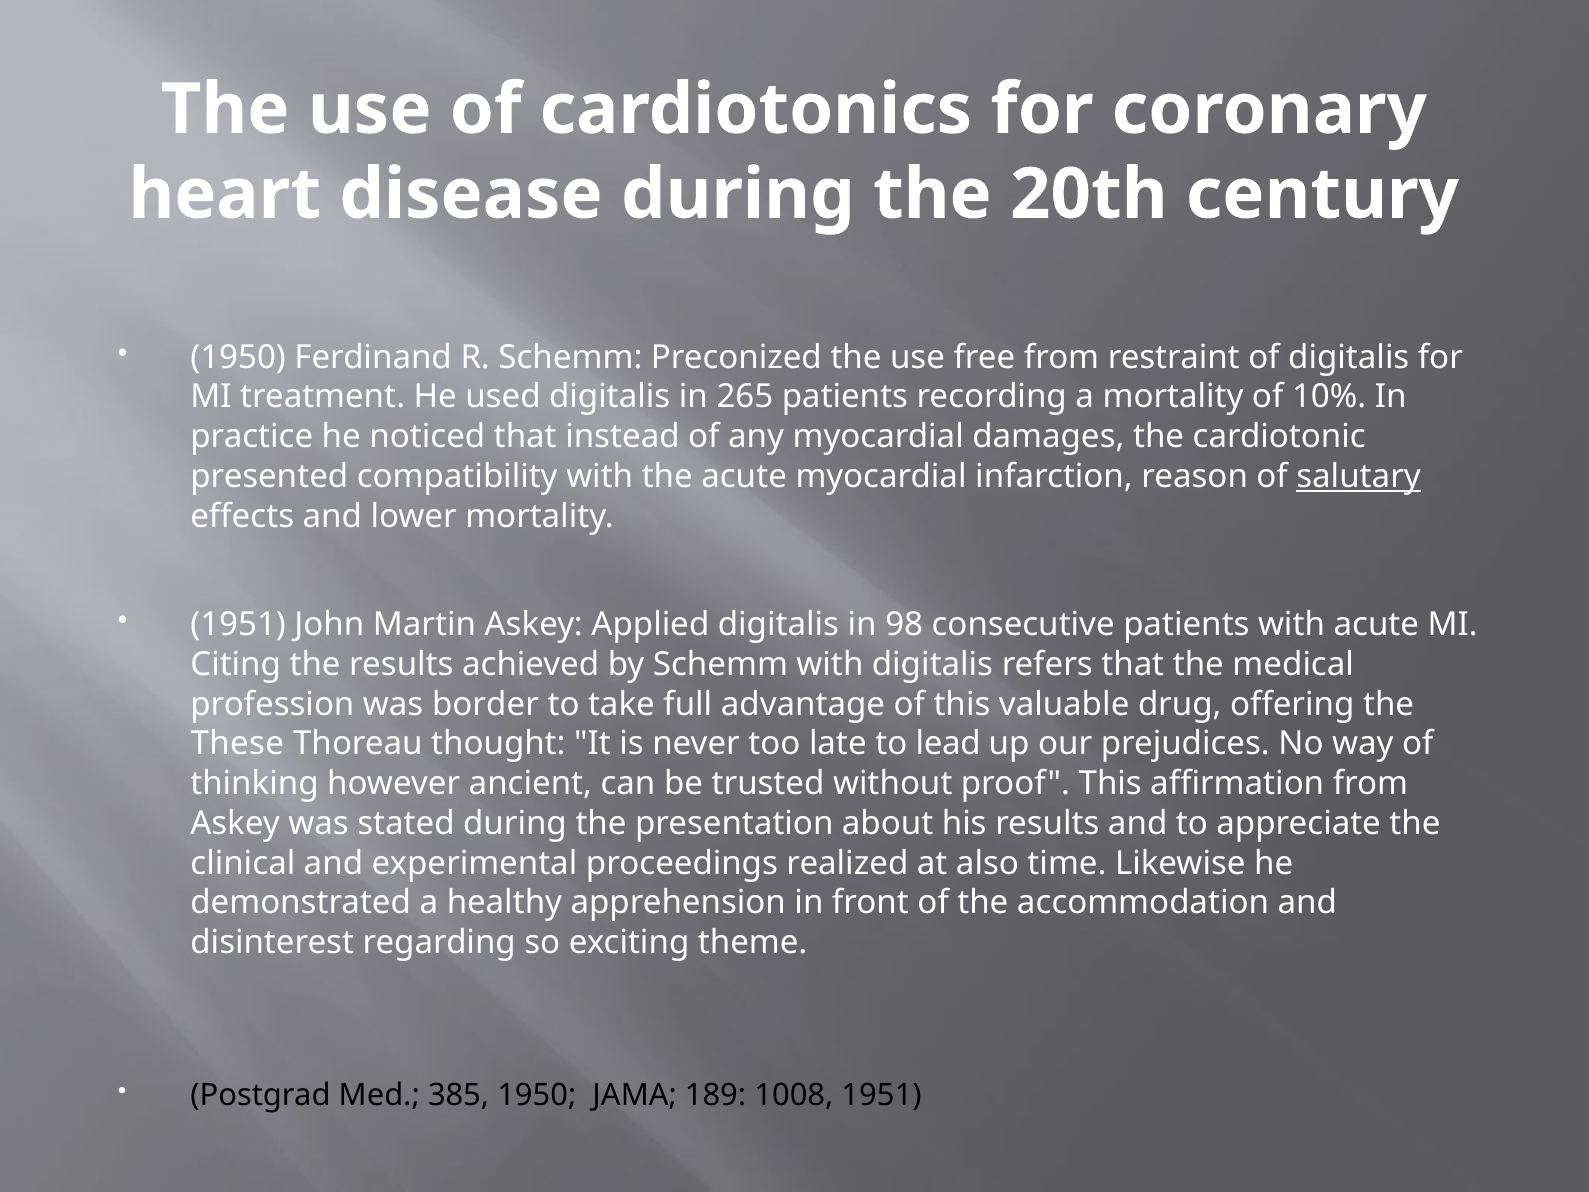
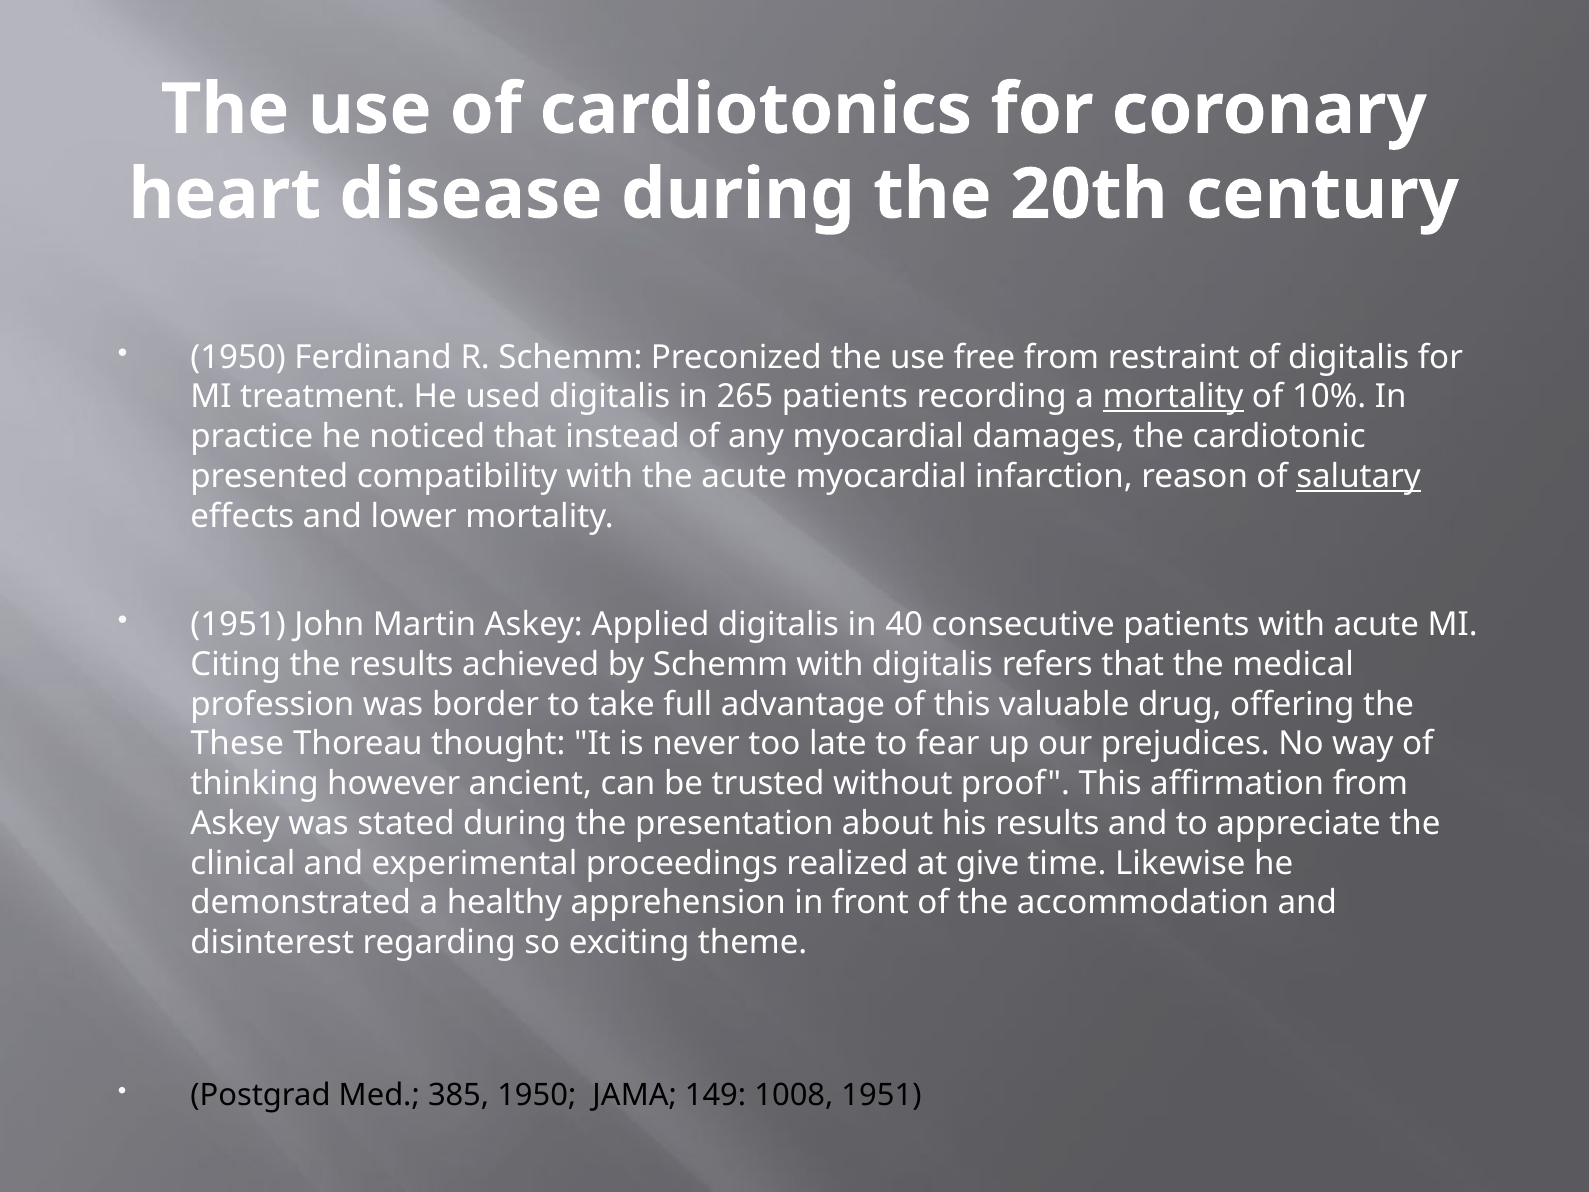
mortality underline: none -> present (1173, 397)
98: 98 -> 40 (904, 625)
lead: lead -> fear (948, 744)
also: also -> give (988, 863)
189: 189 -> 149 (716, 1095)
